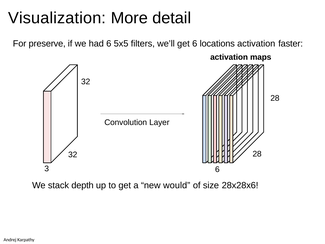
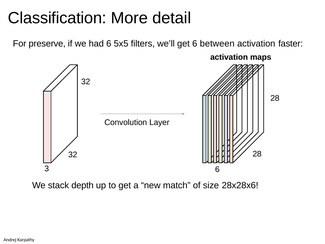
Visualization: Visualization -> Classification (57, 18)
locations: locations -> between (217, 44)
would: would -> match (177, 185)
